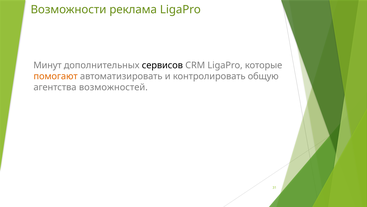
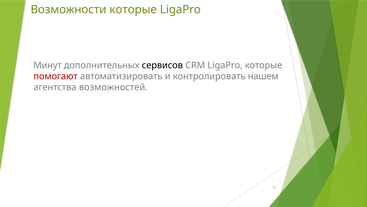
Возможности реклама: реклама -> которые (133, 10)
помогают colour: orange -> red (56, 76)
общую: общую -> нашем (263, 76)
